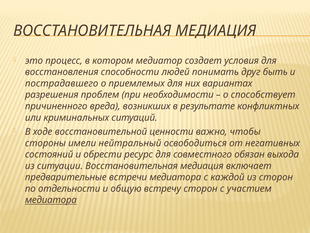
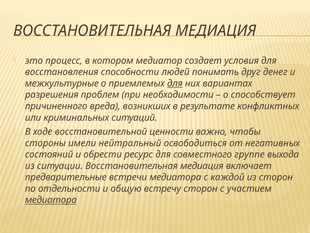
быть: быть -> денег (275, 72)
пострадавшего: пострадавшего -> межкультурные (62, 83)
для underline: none -> present (175, 83)
обязан: обязан -> группе (249, 154)
